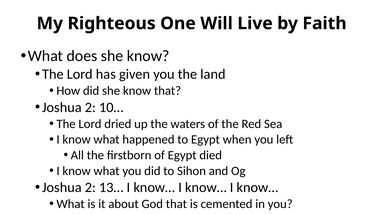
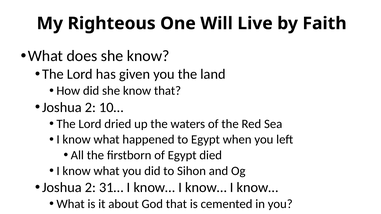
13…: 13… -> 31… (111, 188)
